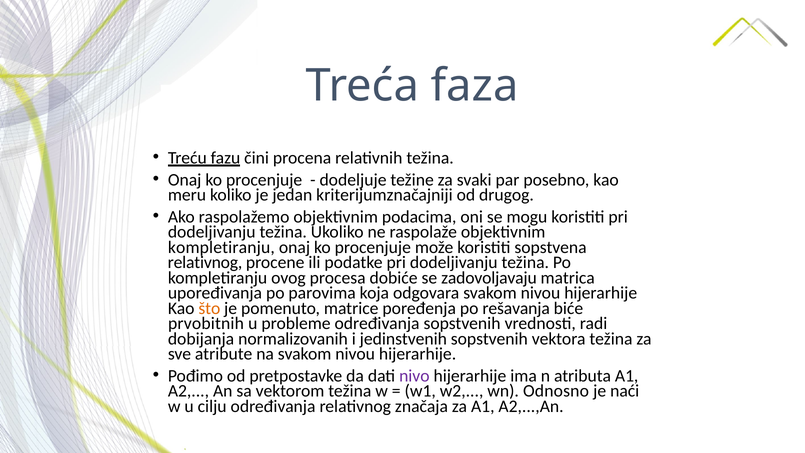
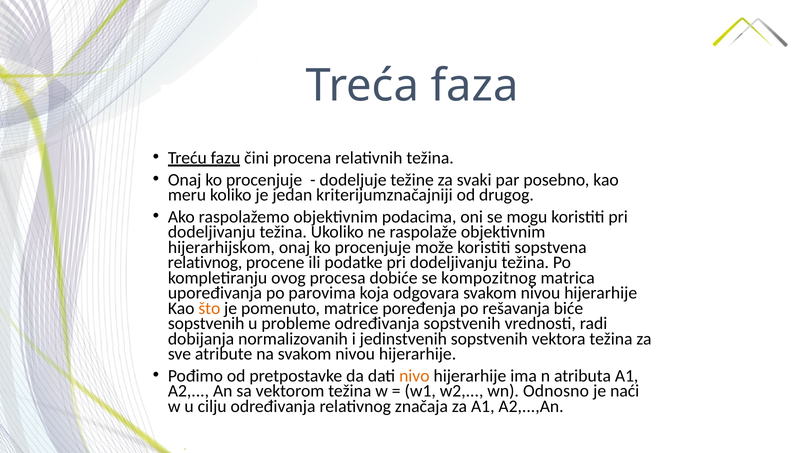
kompletiranju: kompletiranju -> hijerarhijskom (221, 247)
zadovoljavaju: zadovoljavaju -> kompozitnog (489, 278)
prvobitnih: prvobitnih -> sopstvenih (206, 323)
nivo colour: purple -> orange (414, 376)
